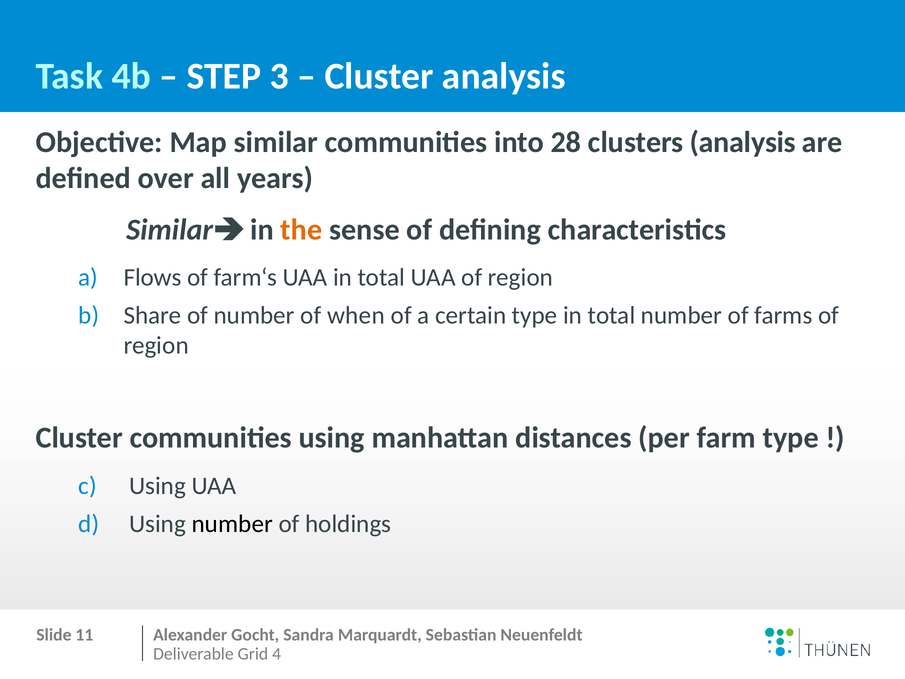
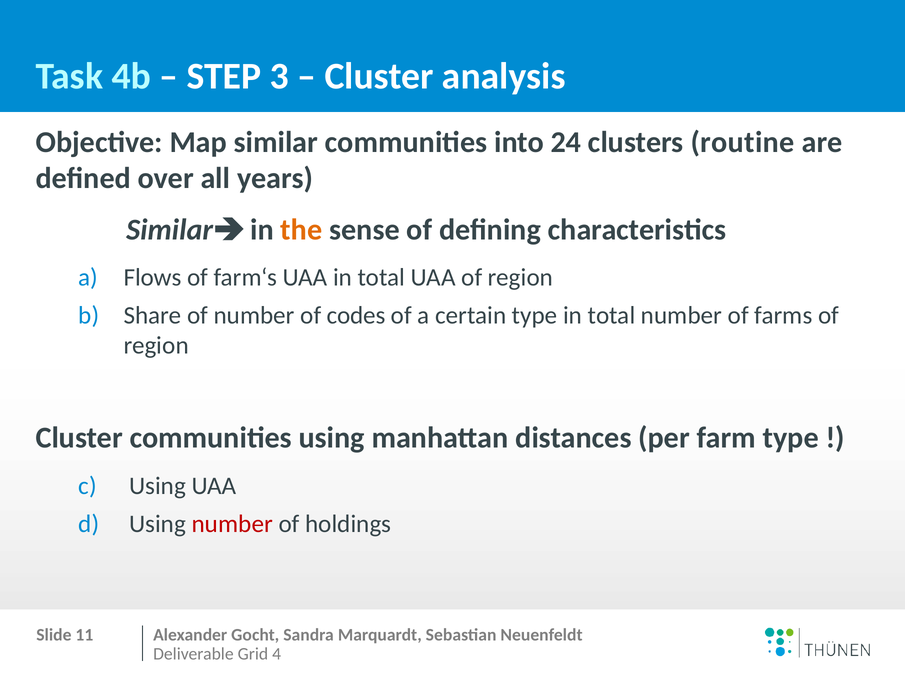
28: 28 -> 24 (566, 142)
clusters analysis: analysis -> routine (743, 142)
when: when -> codes (356, 315)
number colour: black -> red (232, 524)
